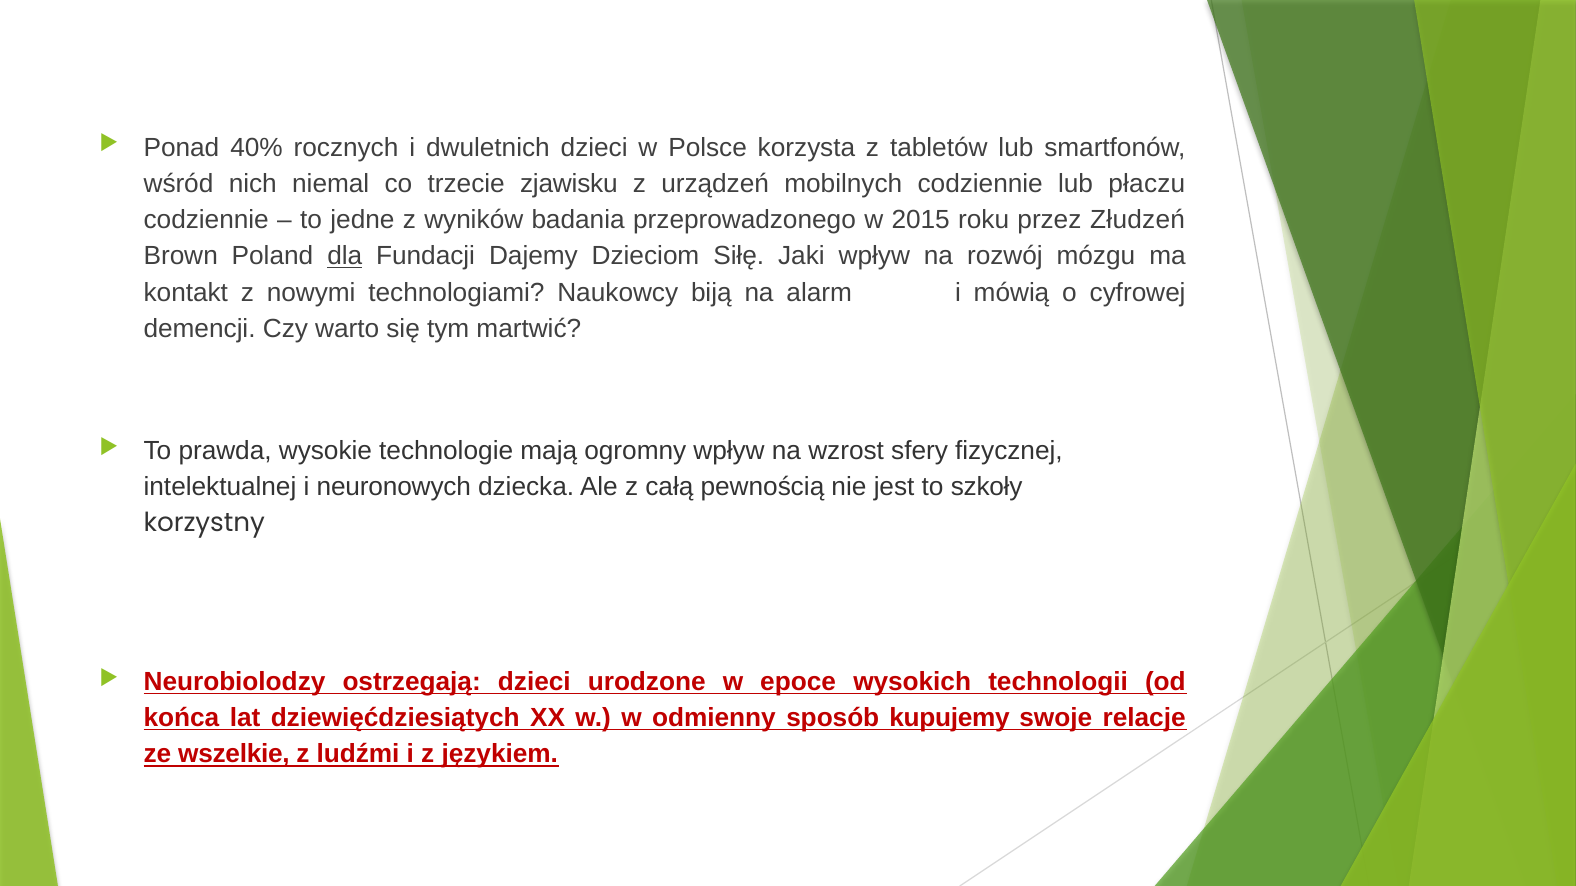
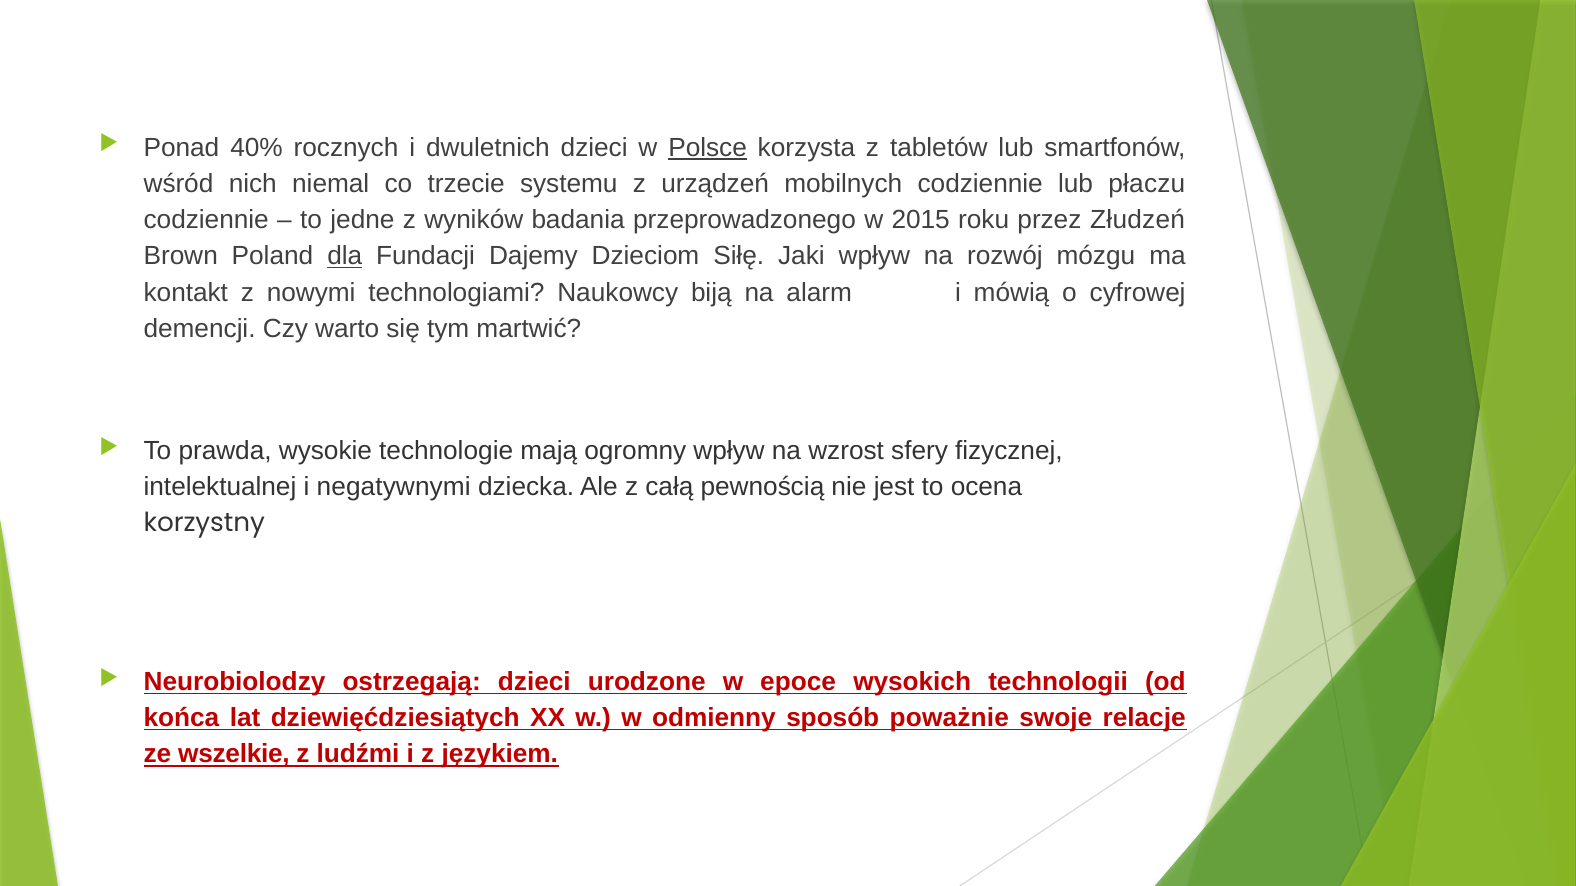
Polsce underline: none -> present (708, 148)
zjawisku: zjawisku -> systemu (569, 184)
neuronowych: neuronowych -> negatywnymi (394, 487)
szkoły: szkoły -> ocena (986, 487)
kupujemy: kupujemy -> poważnie (949, 718)
